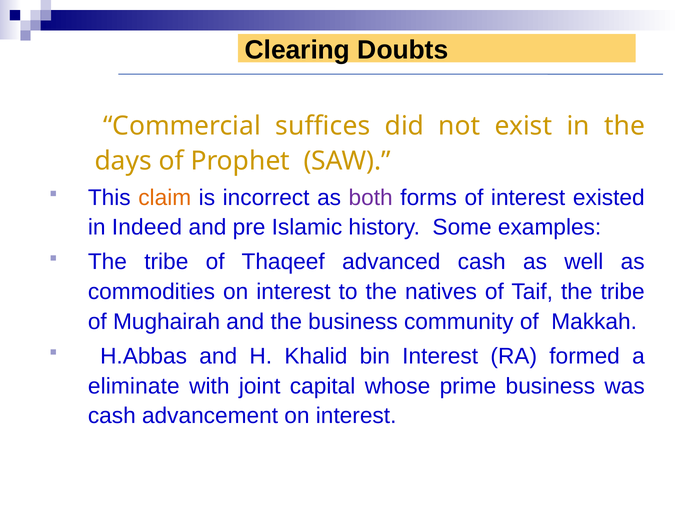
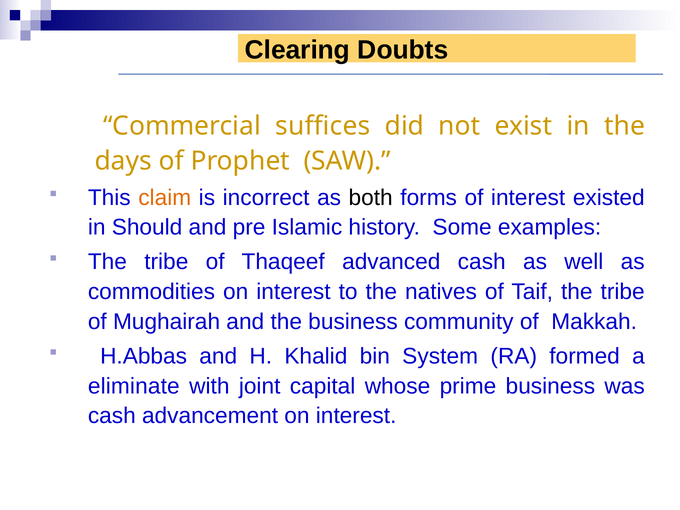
both colour: purple -> black (371, 198)
Indeed: Indeed -> Should (147, 227)
bin Interest: Interest -> System (440, 356)
